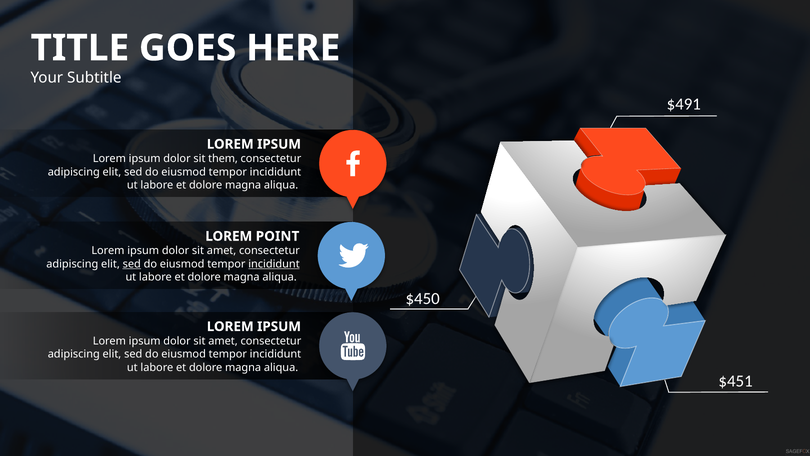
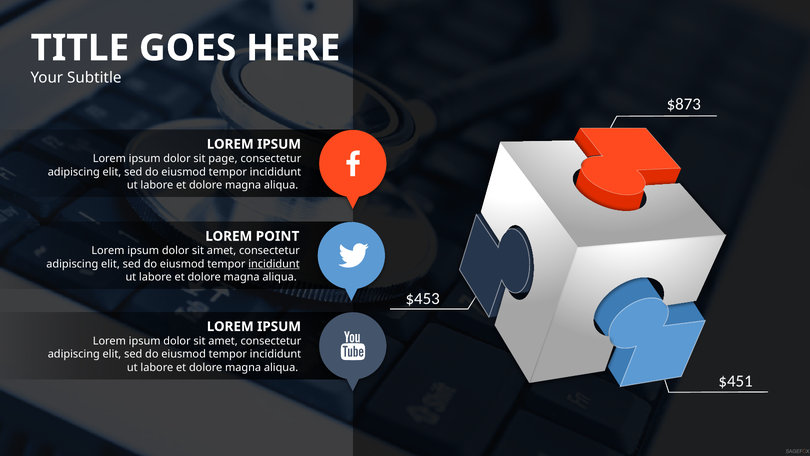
$491: $491 -> $873 (684, 104)
them: them -> page (223, 159)
sed underline: present -> none (132, 264)
$450: $450 -> $453 (423, 299)
